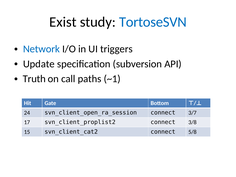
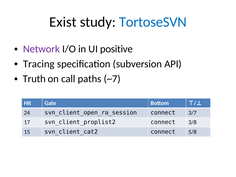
Network colour: blue -> purple (41, 49)
triggers: triggers -> positive (116, 49)
Update: Update -> Tracing (39, 64)
~1: ~1 -> ~7 (112, 79)
